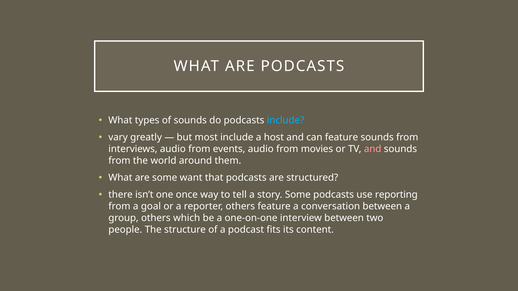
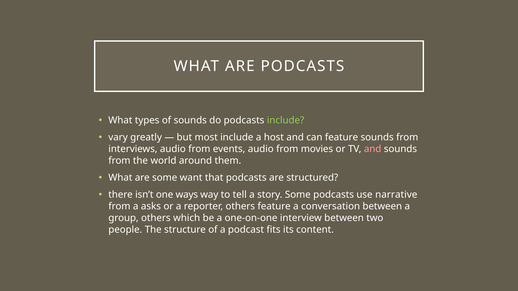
include colour: light blue -> light green (286, 121)
once: once -> ways (187, 195)
reporting: reporting -> narrative (396, 195)
goal: goal -> asks (151, 207)
